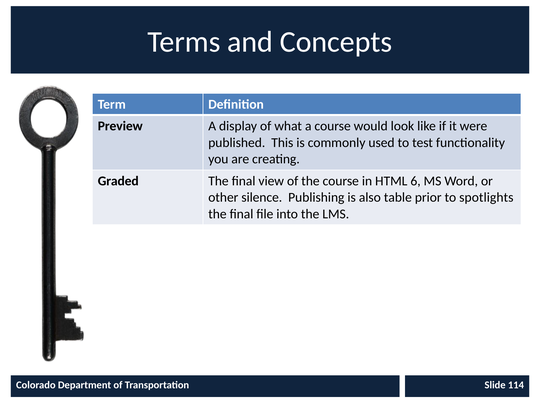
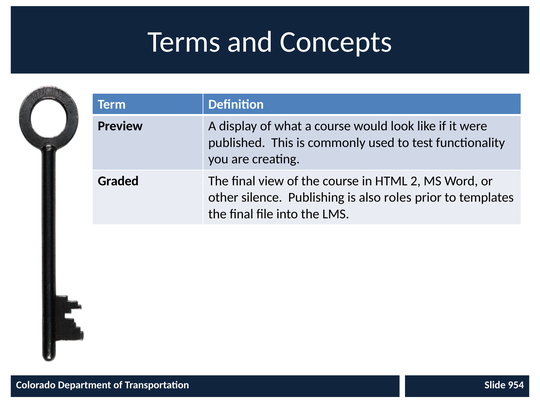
6: 6 -> 2 (416, 181)
table: table -> roles (398, 198)
spotlights: spotlights -> templates (486, 198)
114: 114 -> 954 (516, 385)
